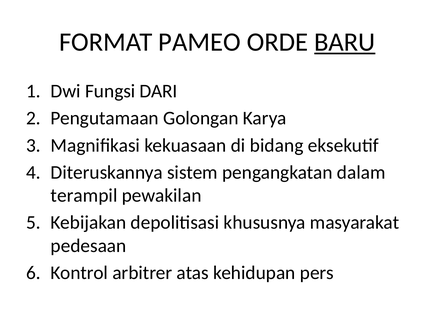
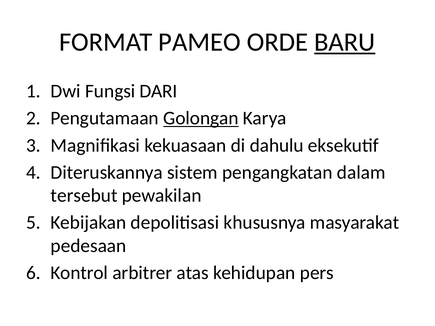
Golongan underline: none -> present (201, 118)
bidang: bidang -> dahulu (277, 145)
terampil: terampil -> tersebut (84, 196)
